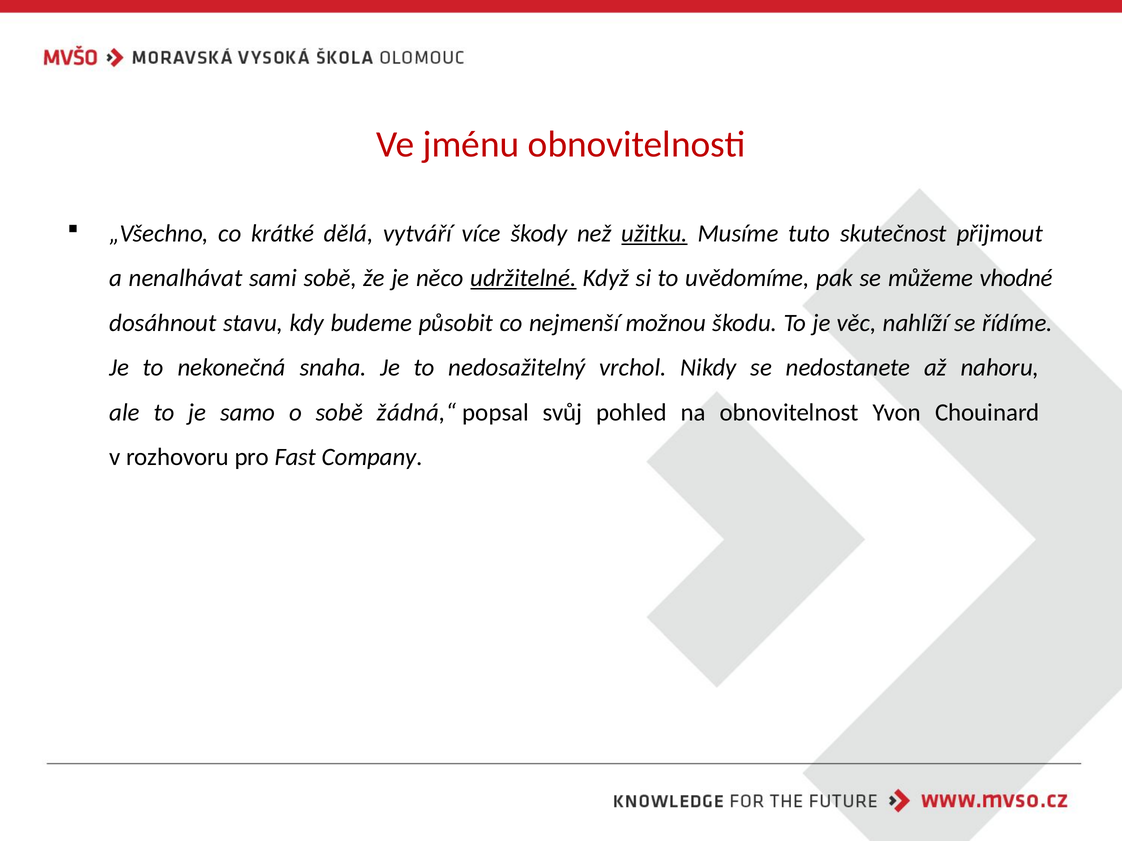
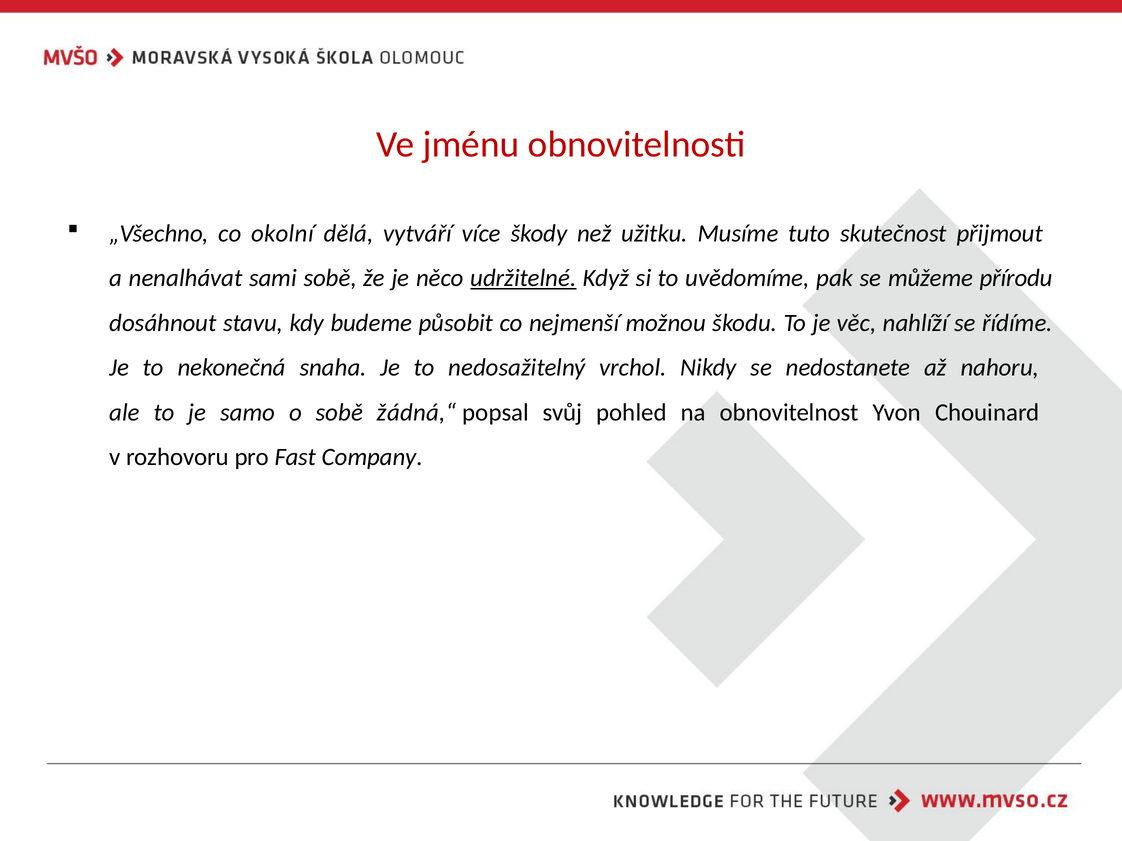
krátké: krátké -> okolní (283, 234)
užitku underline: present -> none (655, 234)
vhodné: vhodné -> přírodu (1016, 278)
